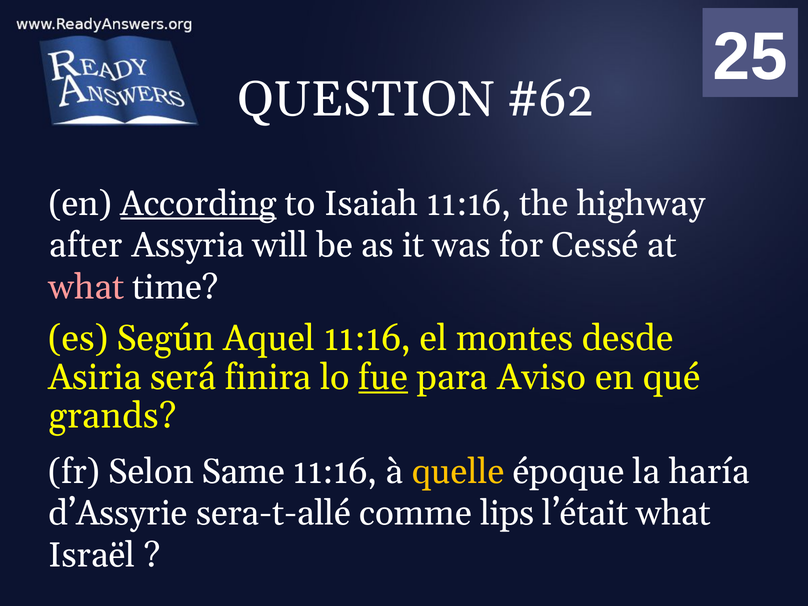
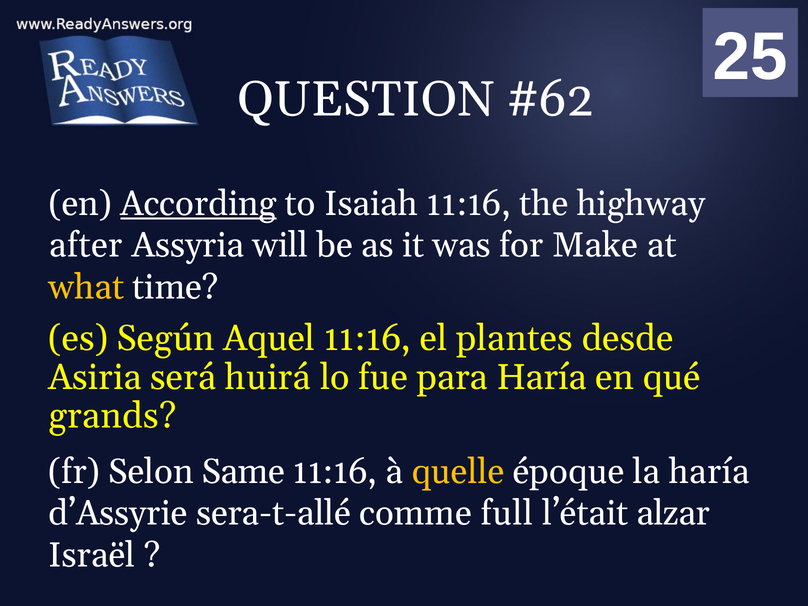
Cessé: Cessé -> Make (595, 245)
what colour: pink -> yellow (86, 287)
montes: montes -> plantes (514, 338)
finira: finira -> huirá (268, 377)
fue underline: present -> none (383, 377)
para Aviso: Aviso -> Haría (542, 377)
lips: lips -> full (507, 513)
l’était what: what -> alzar (673, 513)
